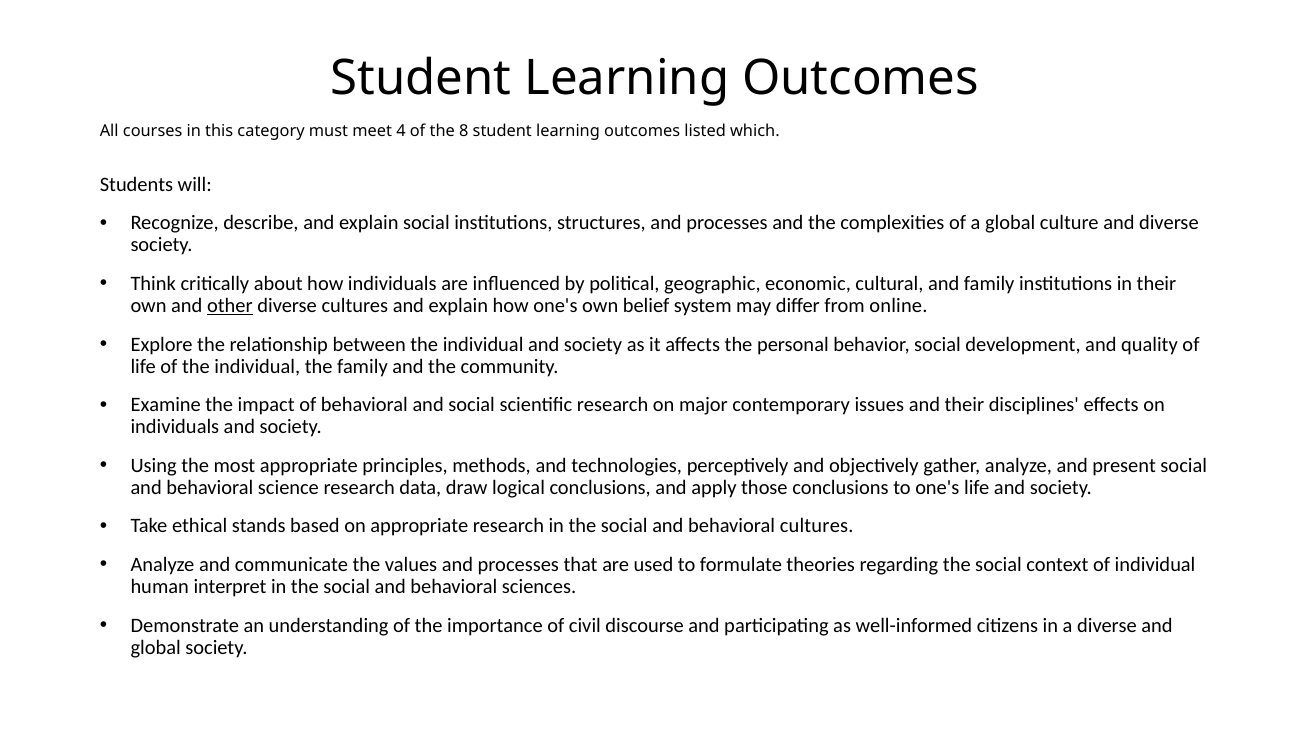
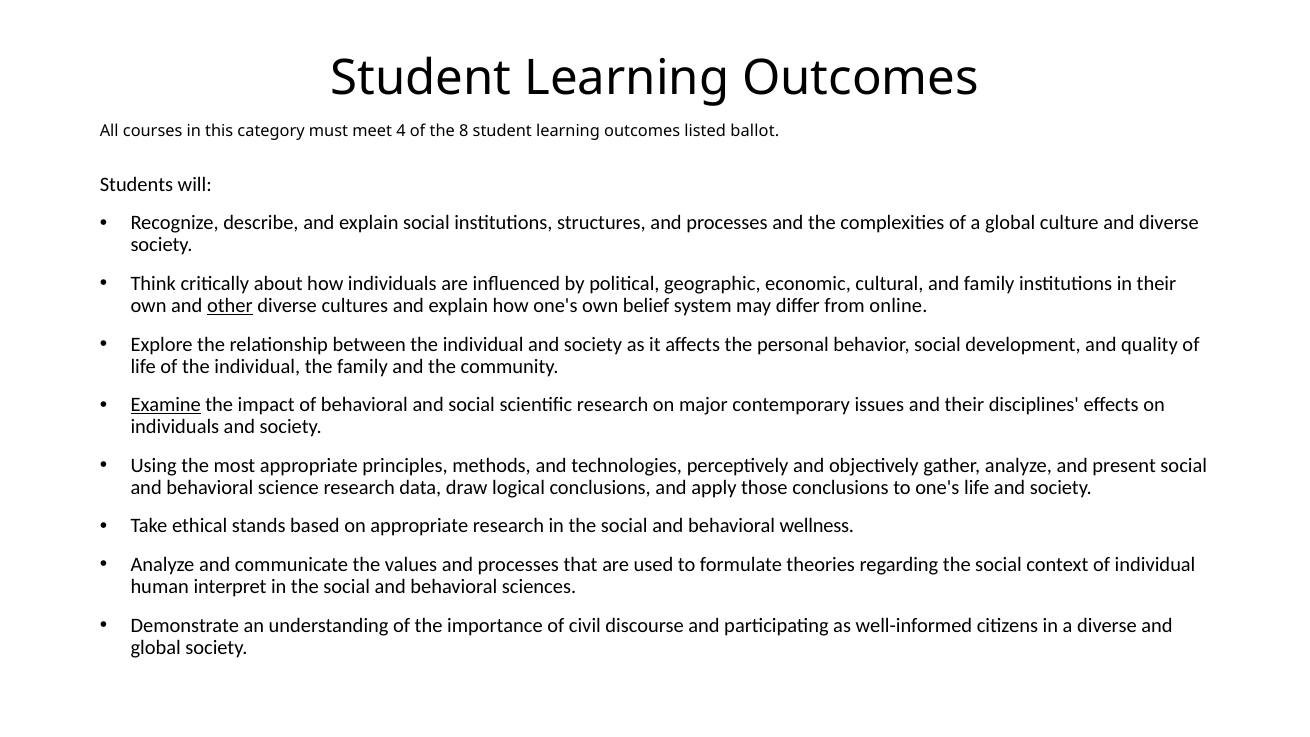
which: which -> ballot (755, 131)
Examine underline: none -> present (166, 405)
behavioral cultures: cultures -> wellness (817, 526)
